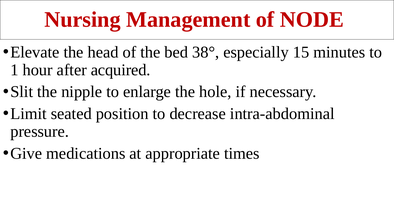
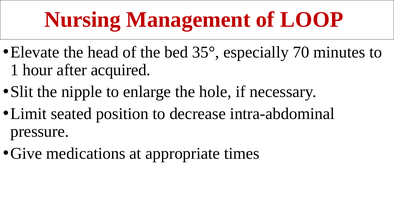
NODE: NODE -> LOOP (312, 19)
38°: 38° -> 35° (206, 52)
15: 15 -> 70 (301, 52)
